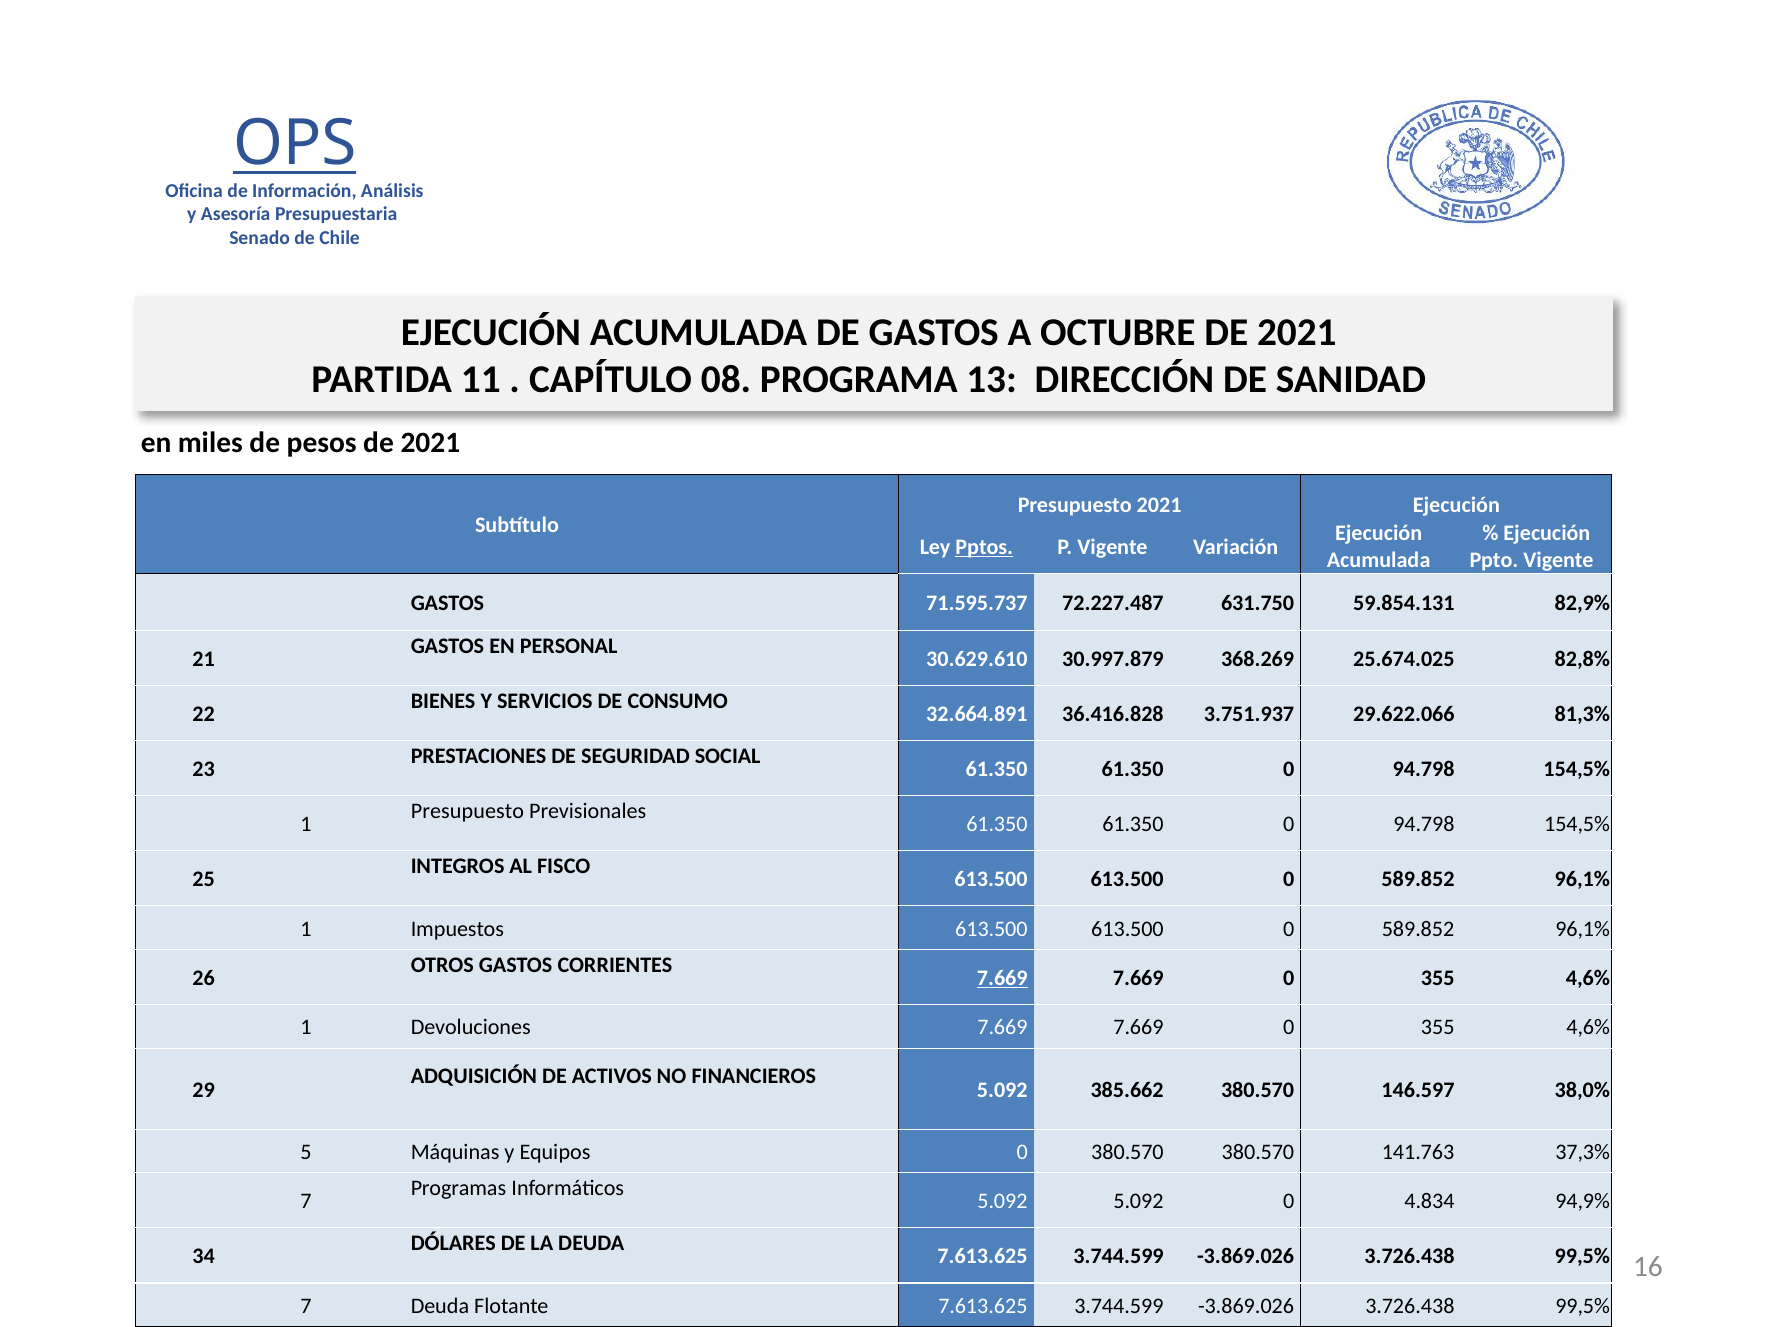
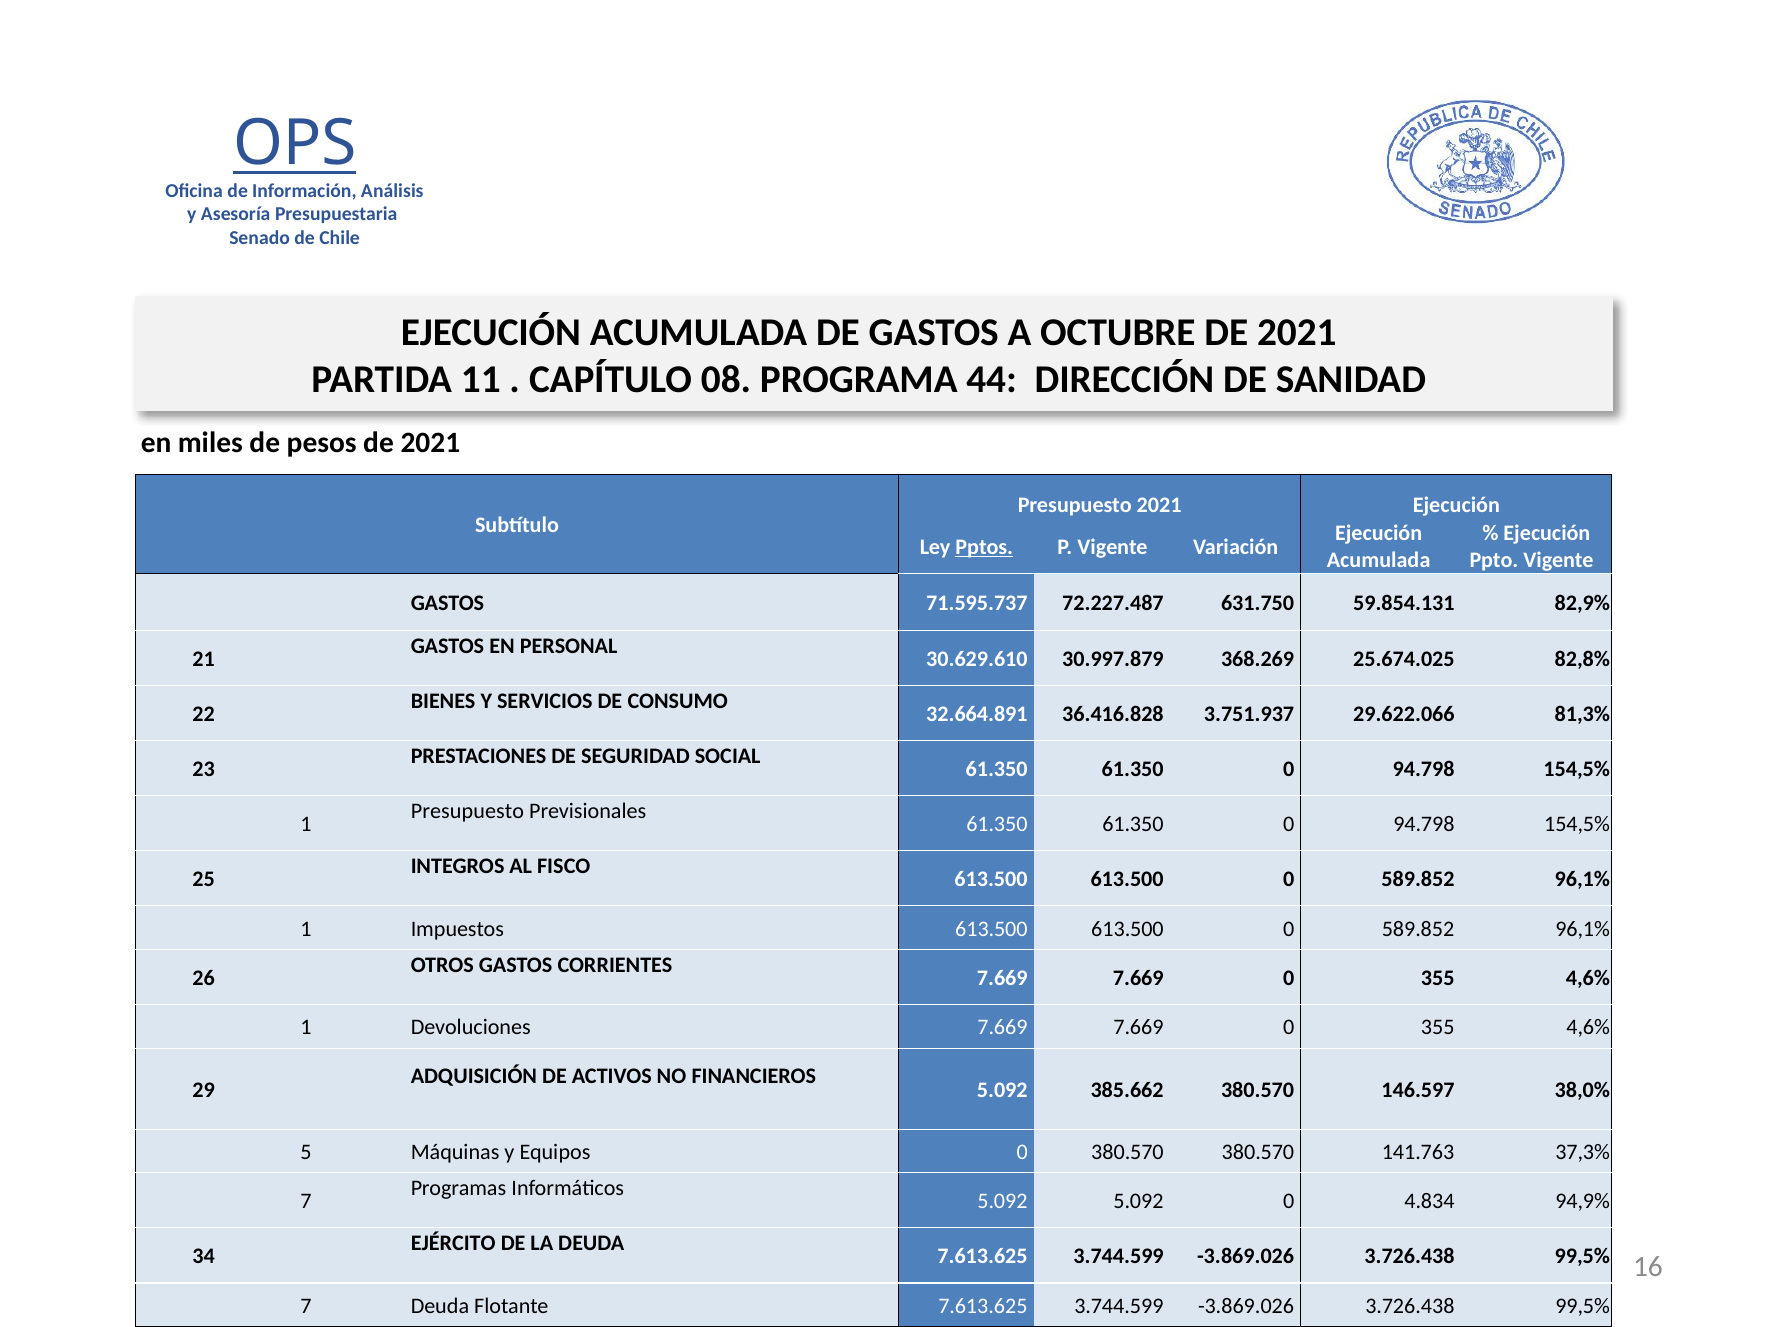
13: 13 -> 44 (992, 380)
7.669 underline: present -> none (1002, 978)
DÓLARES: DÓLARES -> EJÉRCITO (453, 1243)
